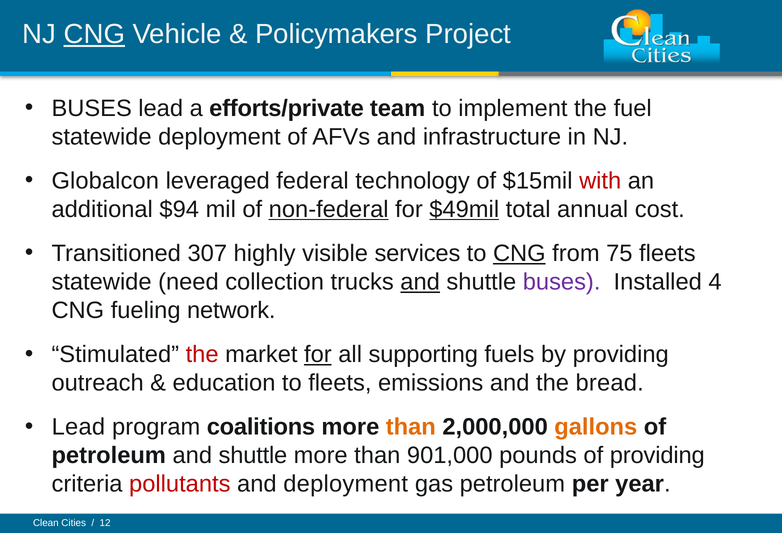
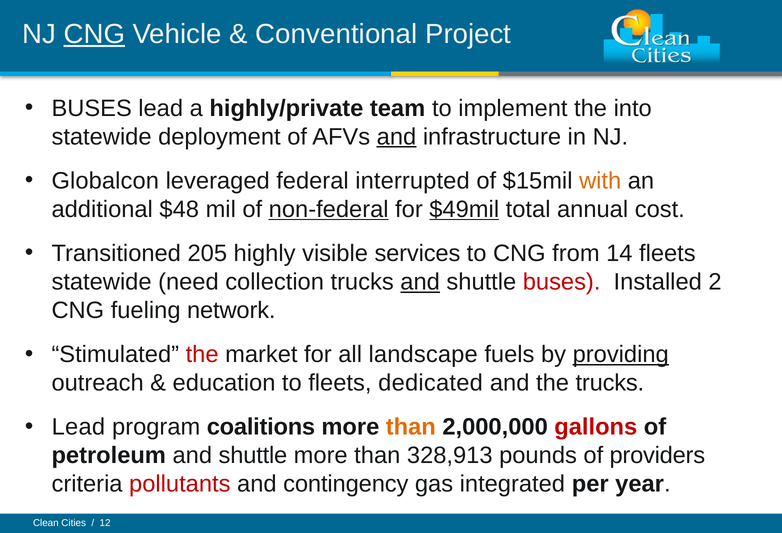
Policymakers: Policymakers -> Conventional (336, 34)
efforts/private: efforts/private -> highly/private (286, 108)
fuel: fuel -> into (633, 108)
and underline: none -> present (397, 137)
technology: technology -> interrupted (412, 181)
with colour: red -> orange (600, 181)
$94: $94 -> $48 (179, 209)
307: 307 -> 205 (207, 254)
CNG underline: present -> none (519, 254)
75: 75 -> 14 (619, 254)
buses colour: purple -> red (562, 282)
4: 4 -> 2 (715, 282)
for underline: present -> none (318, 355)
supporting: supporting -> landscape (423, 355)
providing underline: none -> present (621, 355)
emissions: emissions -> dedicated (431, 383)
the bread: bread -> trucks (610, 383)
gallons colour: orange -> red (596, 427)
901,000: 901,000 -> 328,913 (450, 456)
of providing: providing -> providers (657, 456)
and deployment: deployment -> contingency (346, 484)
gas petroleum: petroleum -> integrated (512, 484)
